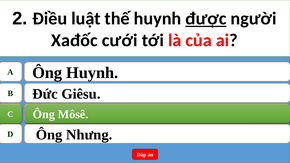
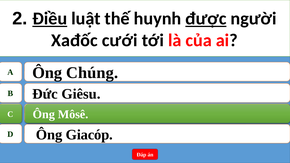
Điều underline: none -> present (50, 19)
Ông Huynh: Huynh -> Chúng (92, 73)
Nhưng: Nhưng -> Giacóp (89, 135)
